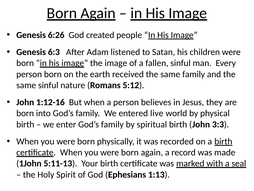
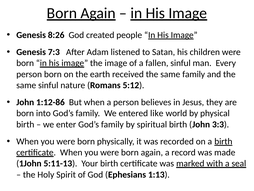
6:26: 6:26 -> 8:26 (56, 35)
6:3: 6:3 -> 7:3 (54, 52)
1:12-16: 1:12-16 -> 1:12-86 (50, 102)
live: live -> like (157, 113)
